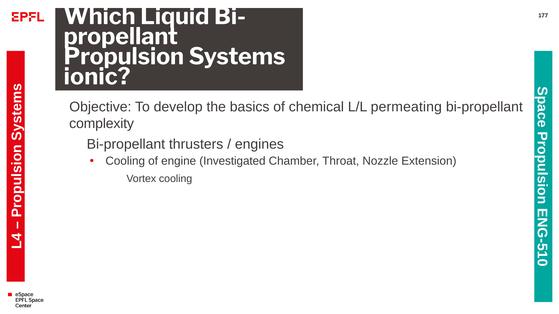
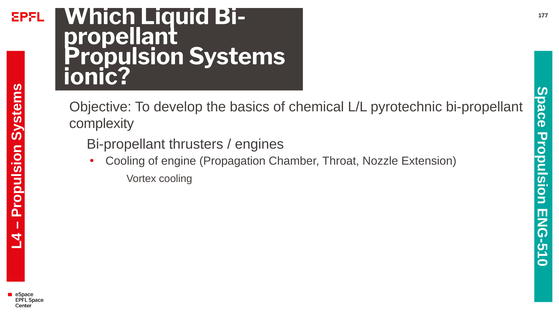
permeating: permeating -> pyrotechnic (406, 107)
Investigated: Investigated -> Propagation (232, 161)
